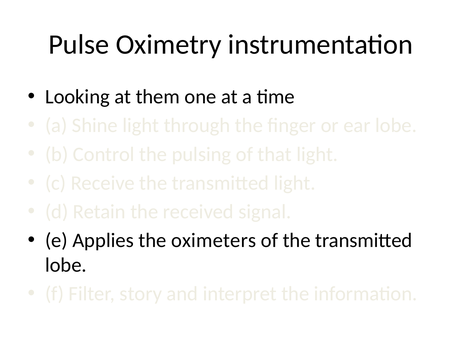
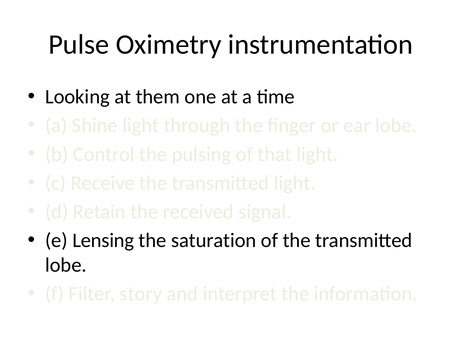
Applies: Applies -> Lensing (103, 241)
oximeters: oximeters -> saturation (214, 241)
